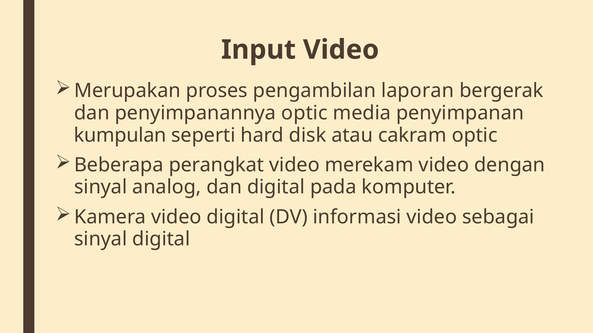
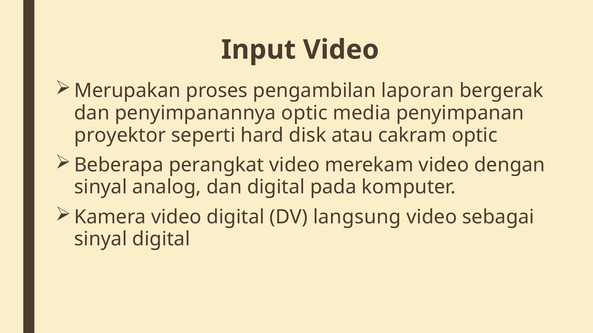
kumpulan: kumpulan -> proyektor (120, 135)
informasi: informasi -> langsung (357, 217)
